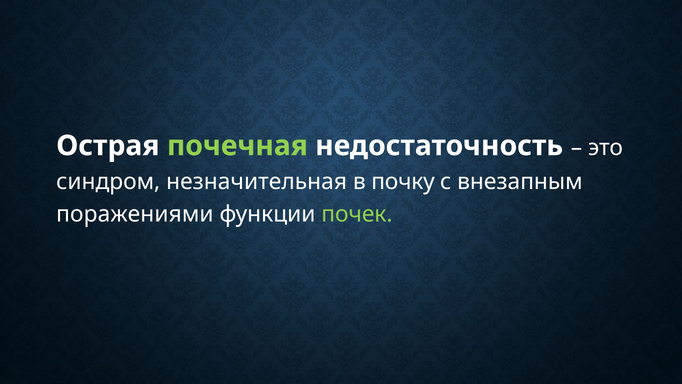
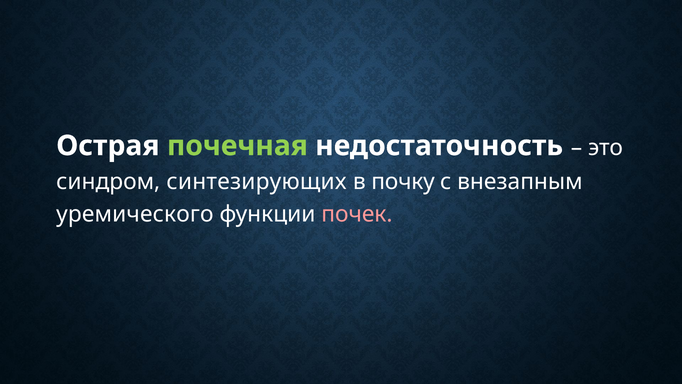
незначительная: незначительная -> синтезирующих (256, 181)
поражениями: поражениями -> уремического (135, 214)
почек colour: light green -> pink (357, 214)
